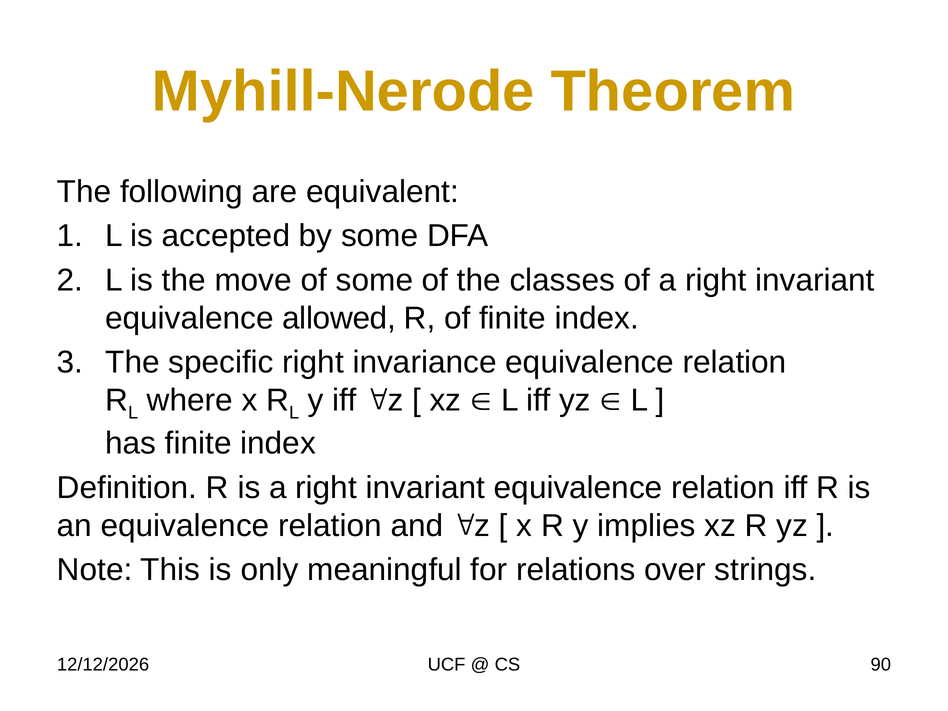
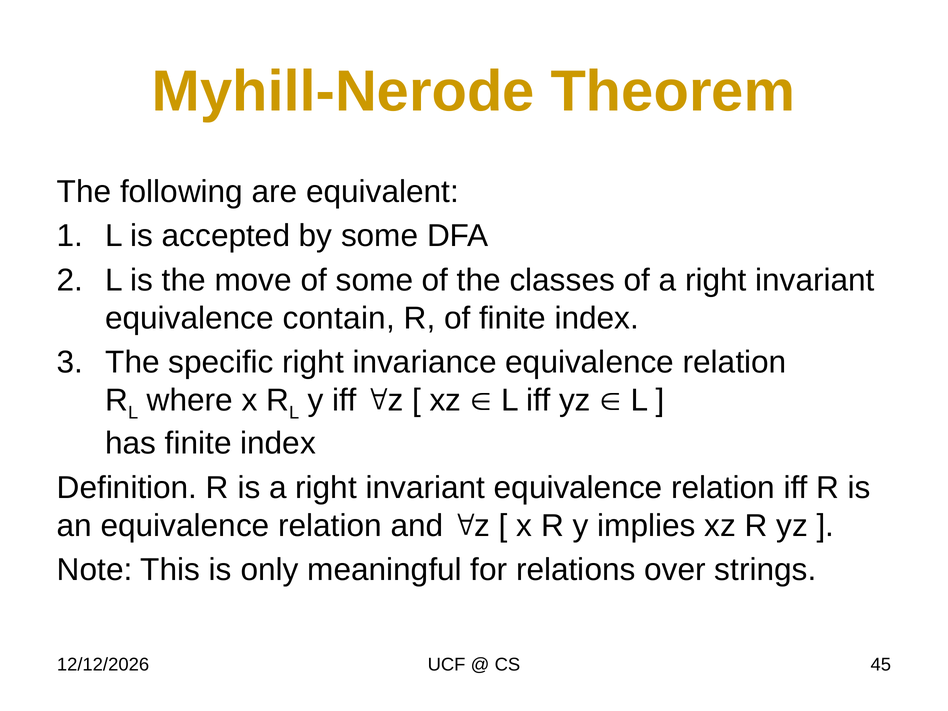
allowed: allowed -> contain (339, 318)
90: 90 -> 45 (881, 665)
